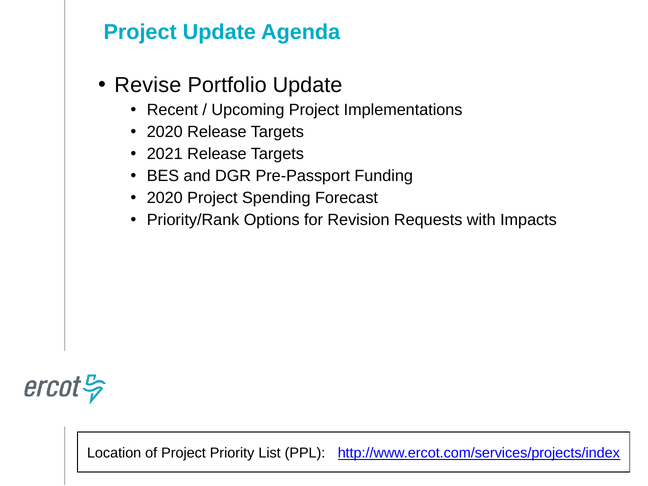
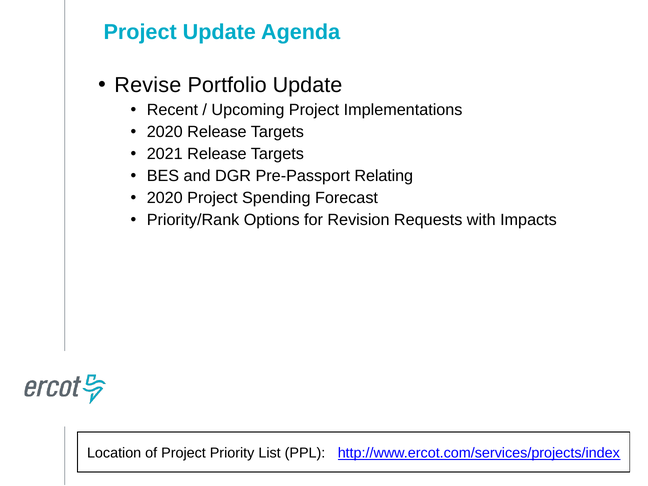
Funding: Funding -> Relating (384, 176)
